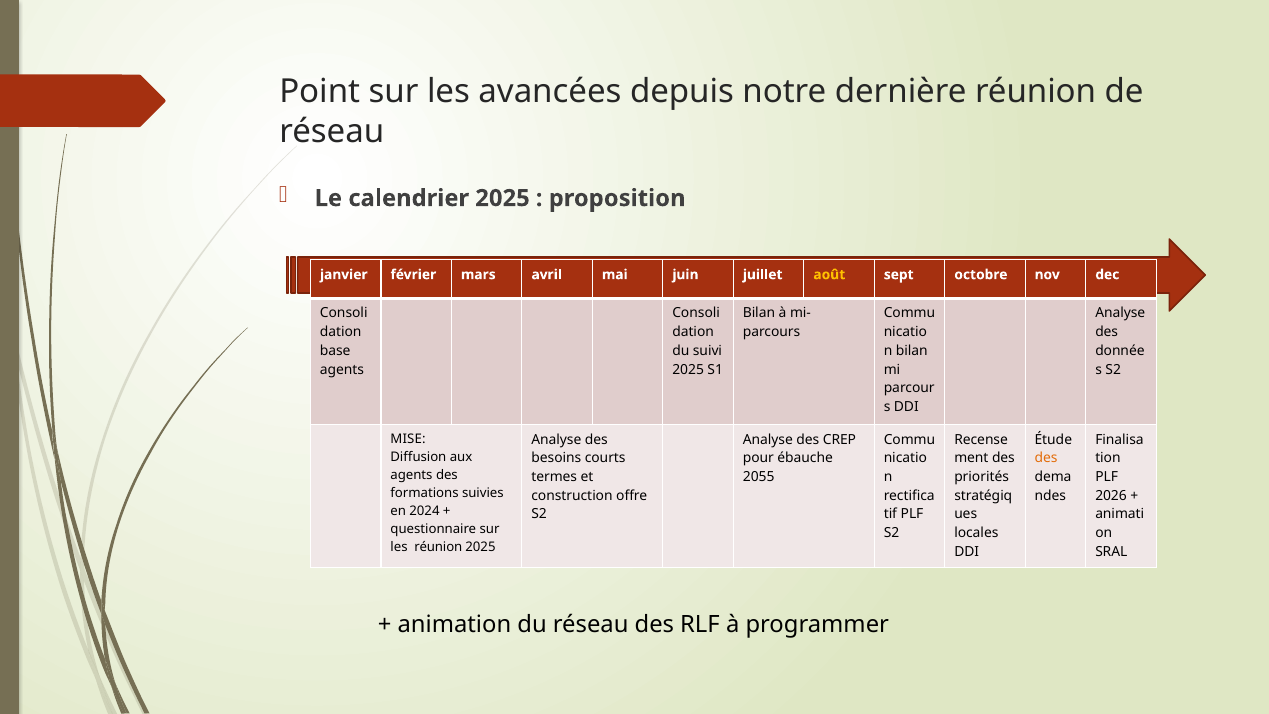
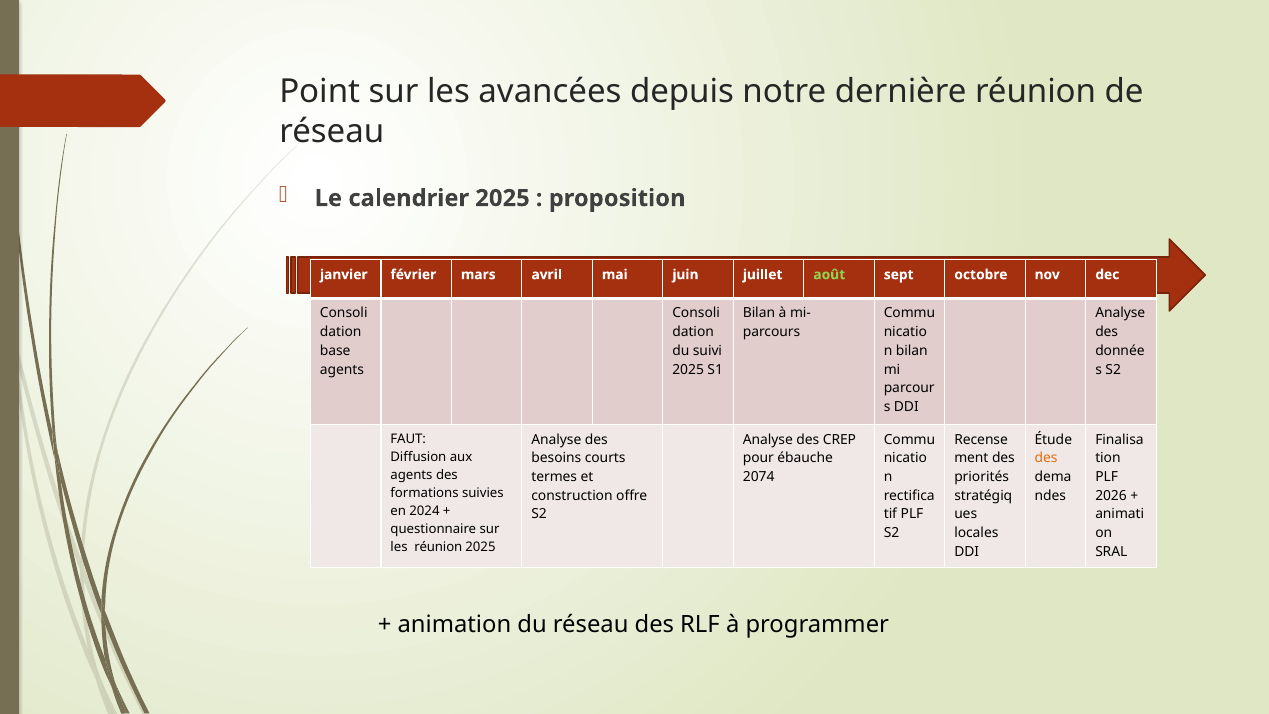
août colour: yellow -> light green (829, 275)
MISE: MISE -> FAUT (408, 439)
2055: 2055 -> 2074 (759, 477)
